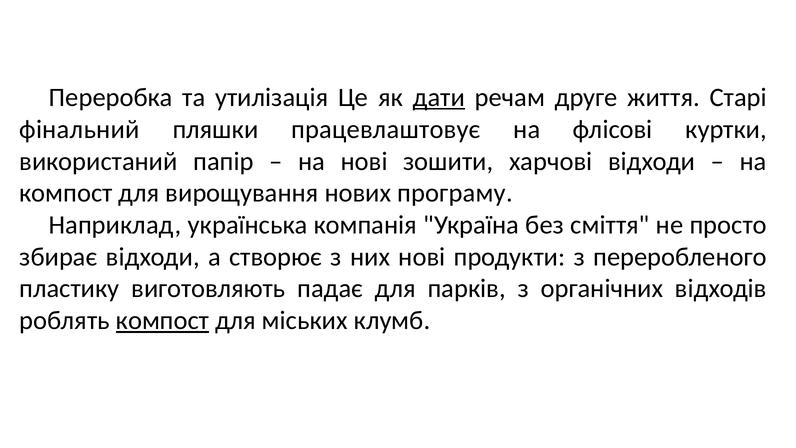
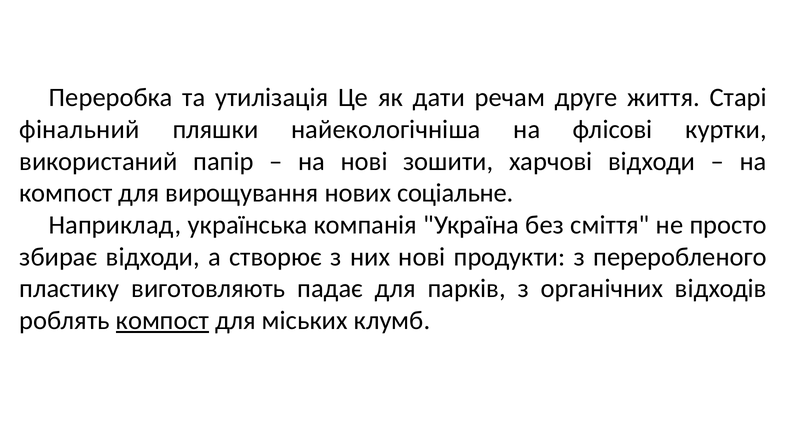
дати underline: present -> none (439, 97)
працевлаштовує: працевлаштовує -> найекологічніша (386, 129)
програму: програму -> соціальне (455, 193)
